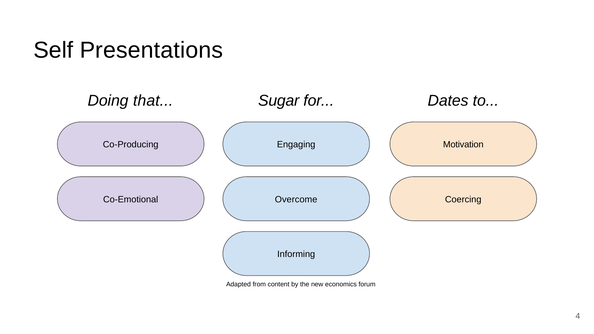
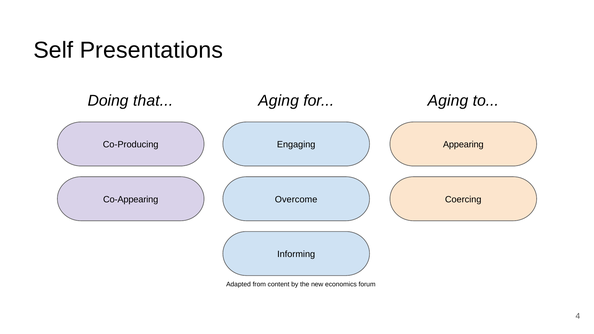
Sugar: Sugar -> Aging (279, 101)
Dates: Dates -> Aging (448, 101)
Motivation: Motivation -> Appearing (463, 145)
Co-Emotional: Co-Emotional -> Co-Appearing (131, 199)
